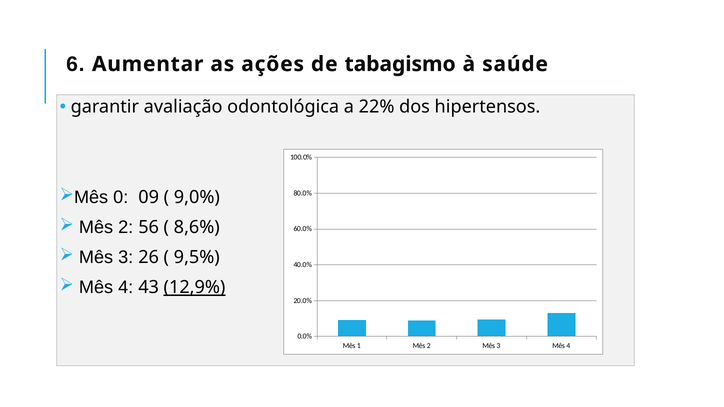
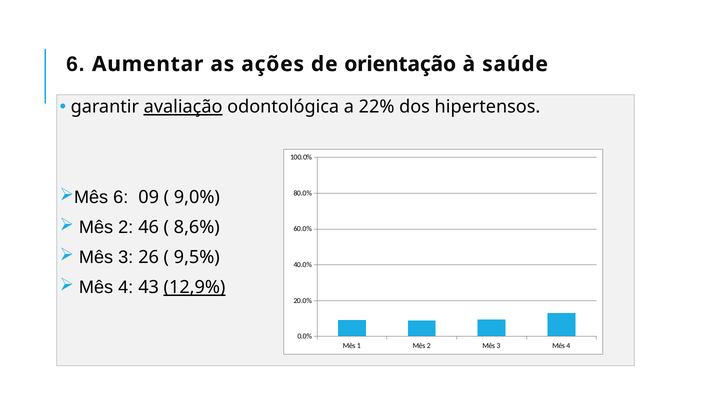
tabagismo: tabagismo -> orientação (400, 64)
avaliação underline: none -> present (183, 107)
0: 0 -> 6 (121, 197)
56: 56 -> 46 (149, 227)
